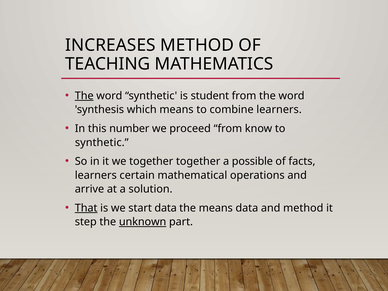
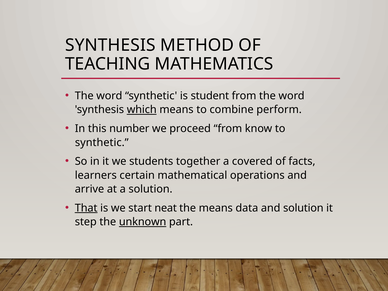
INCREASES: INCREASES -> SYNTHESIS (110, 45)
The underline: present -> none (84, 96)
which underline: none -> present (142, 110)
combine learners: learners -> perform (279, 110)
we together: together -> students (151, 161)
possible: possible -> covered (252, 161)
start data: data -> neat (166, 208)
and method: method -> solution (303, 208)
